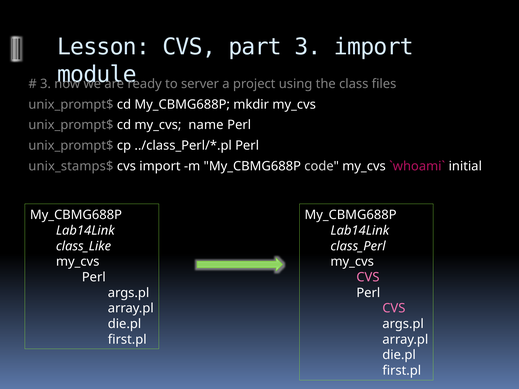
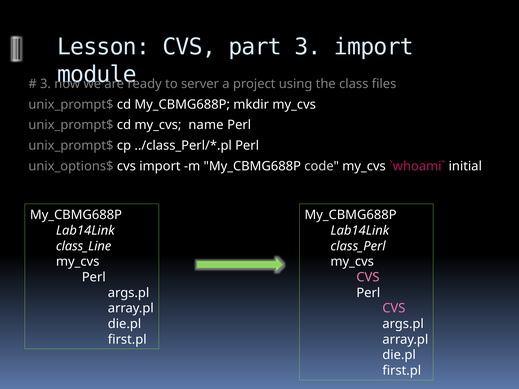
unix_stamps$: unix_stamps$ -> unix_options$ (71, 166)
class_Like: class_Like -> class_Line (84, 246)
